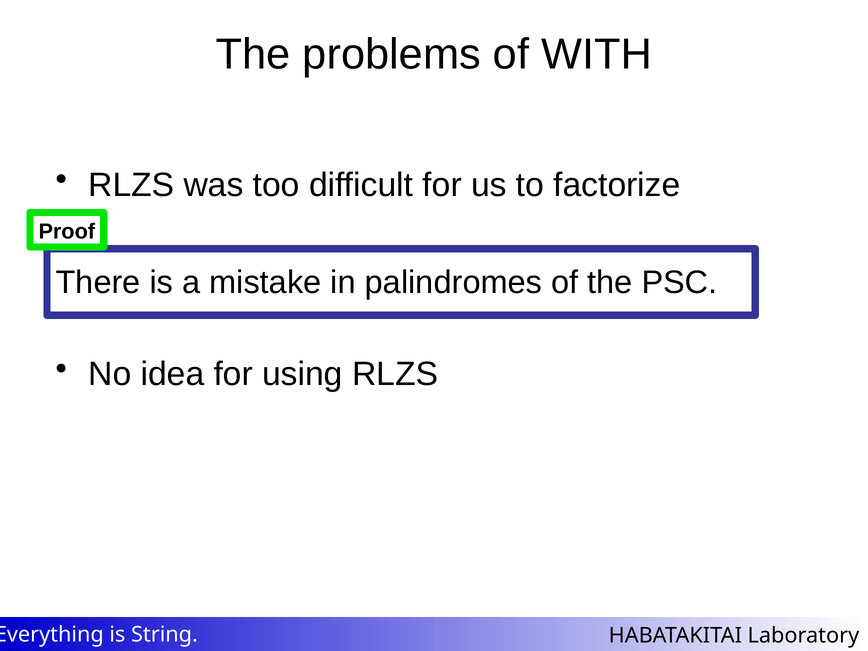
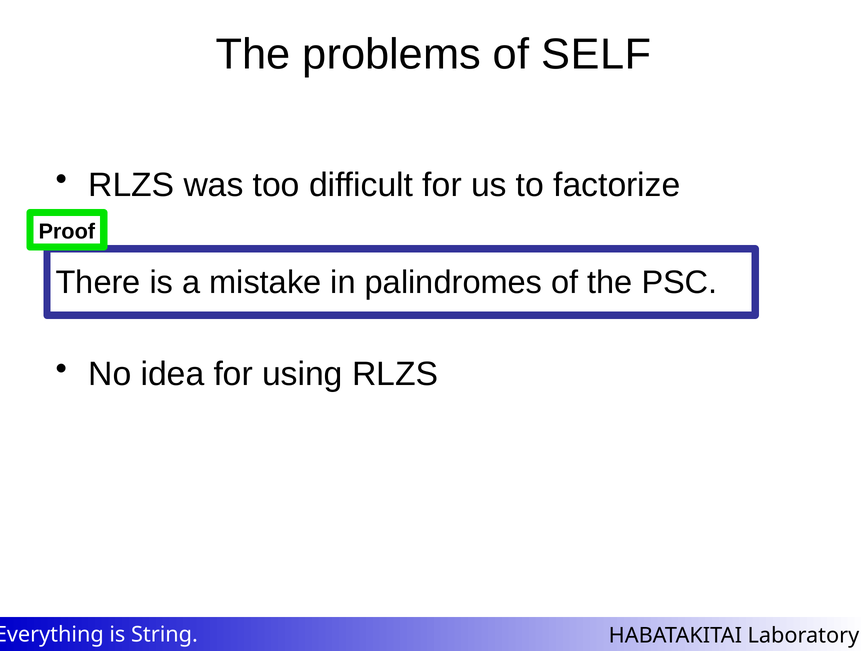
WITH: WITH -> SELF (596, 54)
